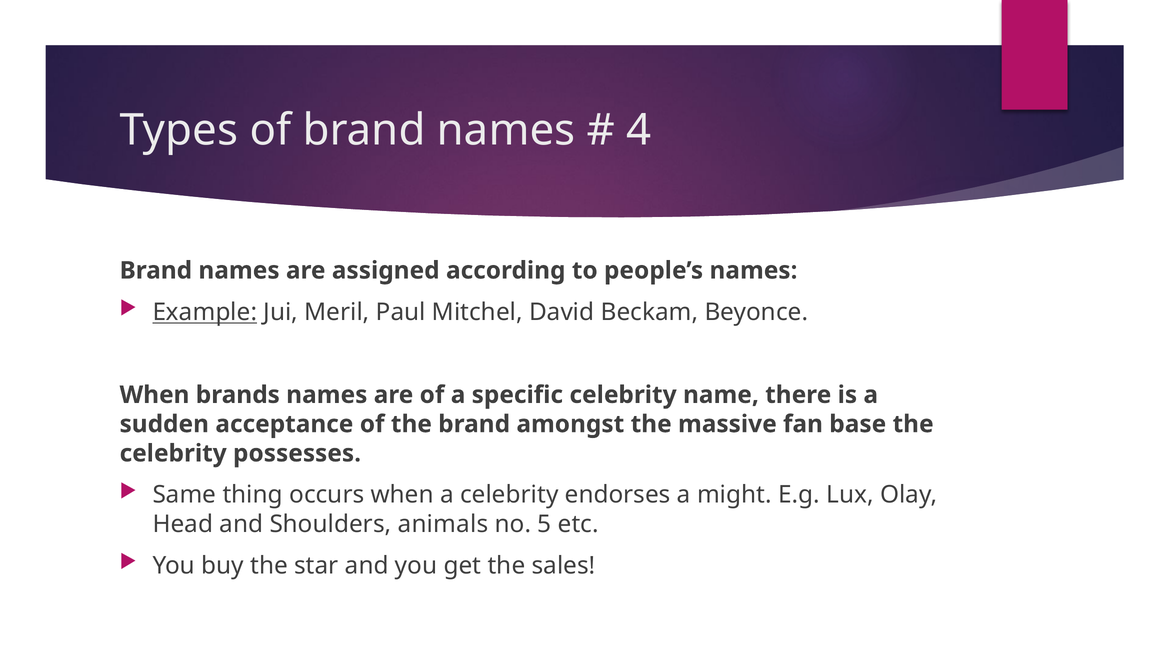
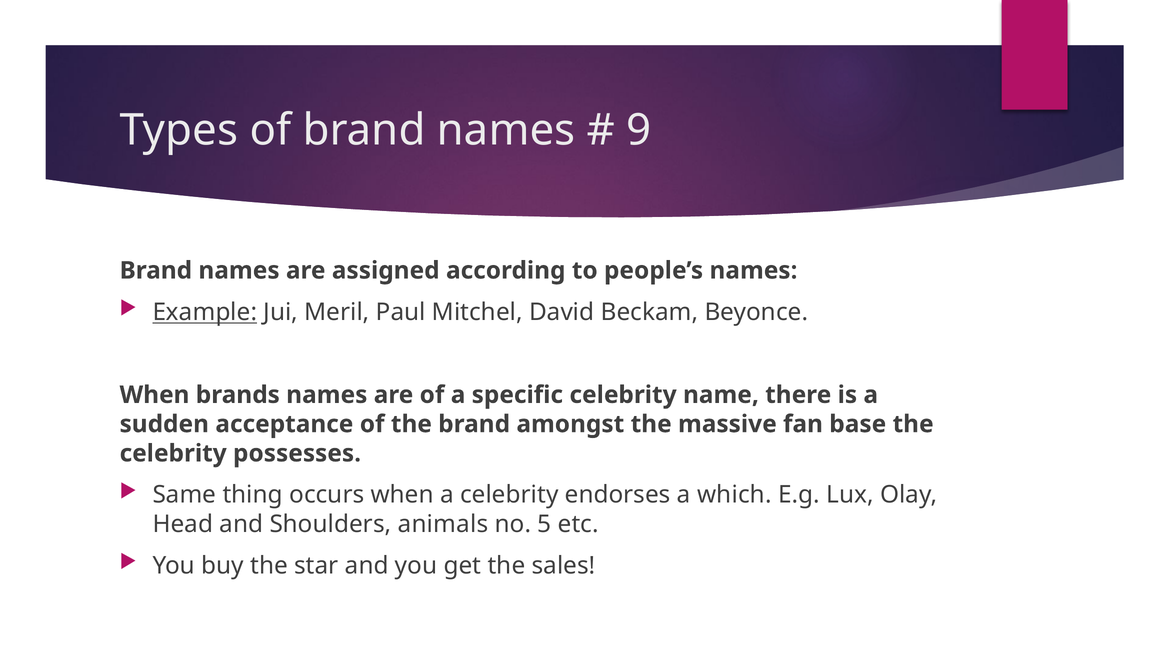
4: 4 -> 9 (639, 130)
might: might -> which (734, 495)
